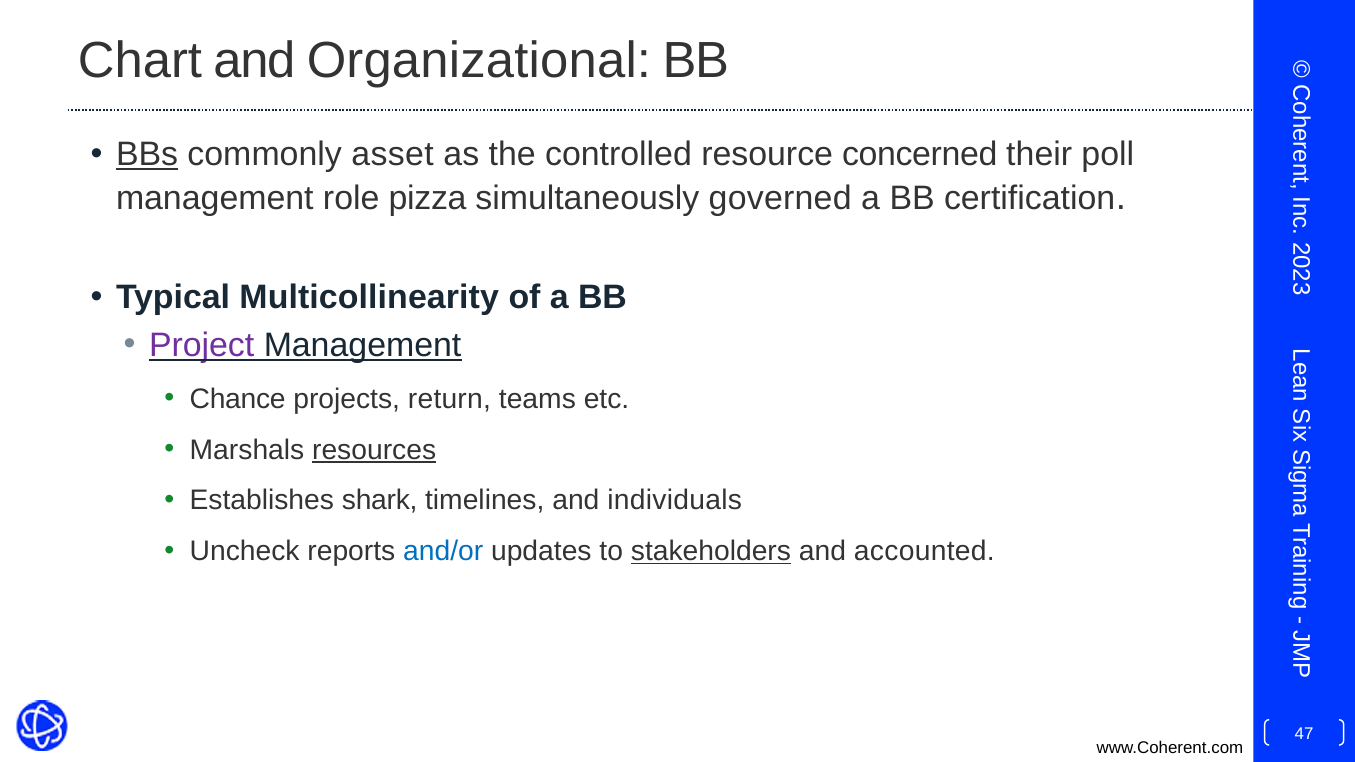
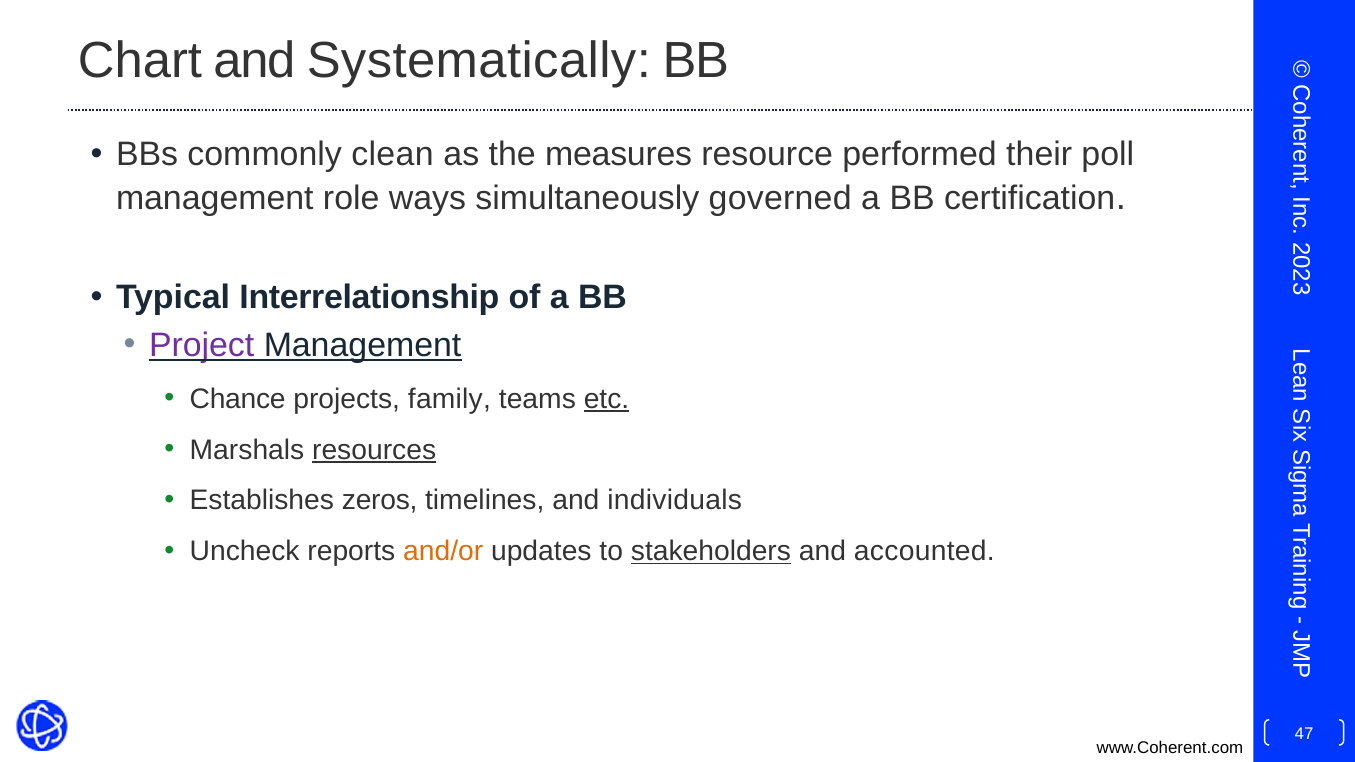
Organizational: Organizational -> Systematically (479, 60)
BBs underline: present -> none (147, 155)
asset: asset -> clean (392, 155)
controlled: controlled -> measures (619, 155)
concerned: concerned -> performed (920, 155)
pizza: pizza -> ways (427, 198)
Multicollinearity: Multicollinearity -> Interrelationship (369, 298)
return: return -> family (449, 399)
etc underline: none -> present (607, 399)
shark: shark -> zeros (380, 501)
and/or colour: blue -> orange (443, 552)
